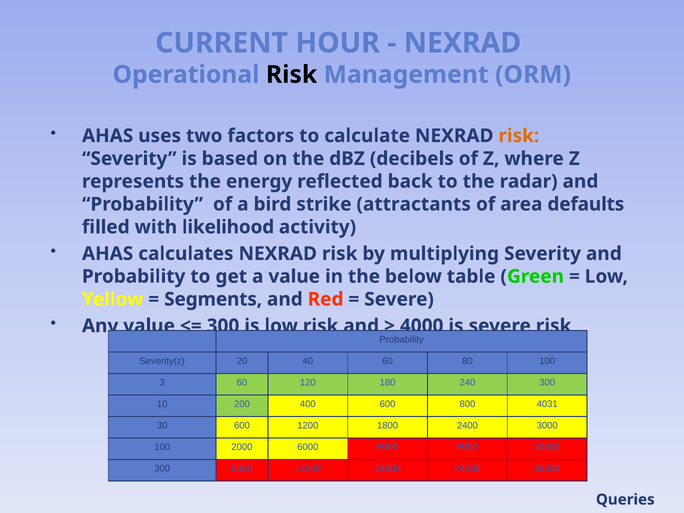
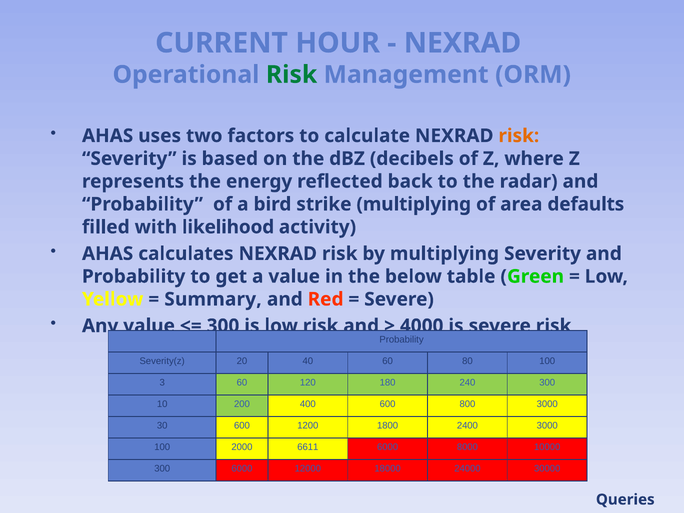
Risk colour: black -> green (292, 75)
strike attractants: attractants -> multiplying (414, 204)
Segments: Segments -> Summary (213, 299)
800 4031: 4031 -> 3000 (547, 404)
2000 6000: 6000 -> 6611 (308, 447)
